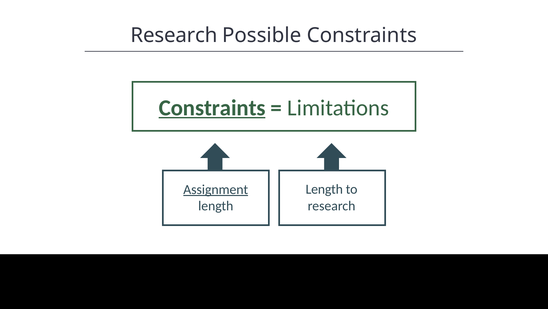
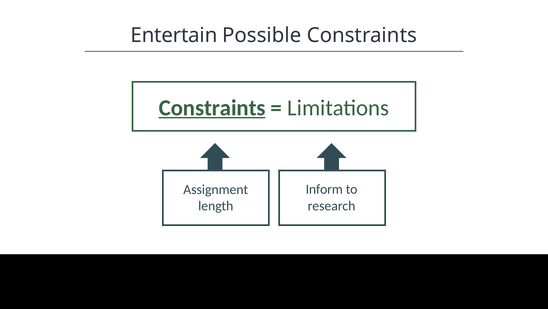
Research: Research -> Entertain (174, 35)
Length: Length -> Inform (324, 189)
Assignment underline: present -> none (216, 189)
